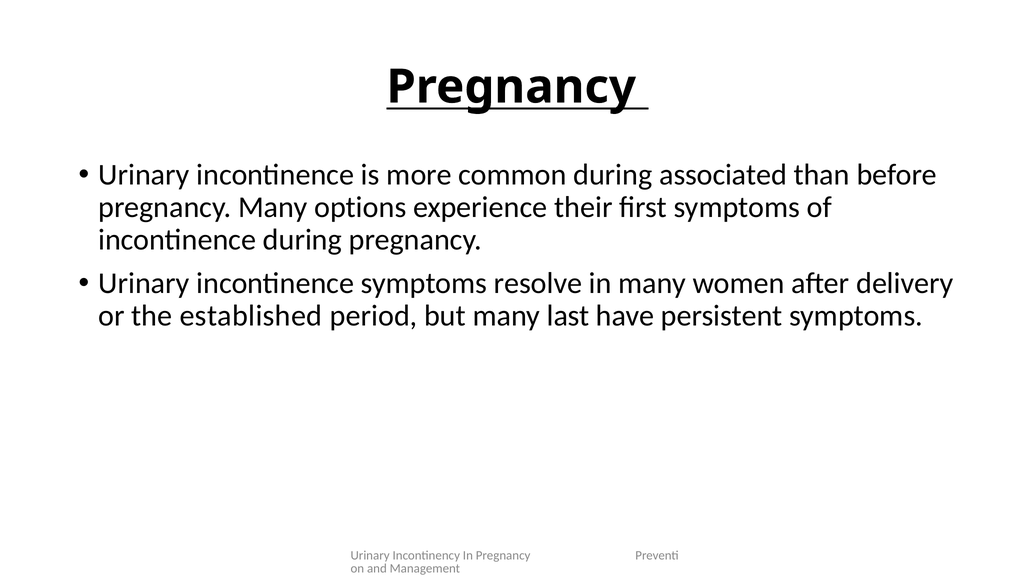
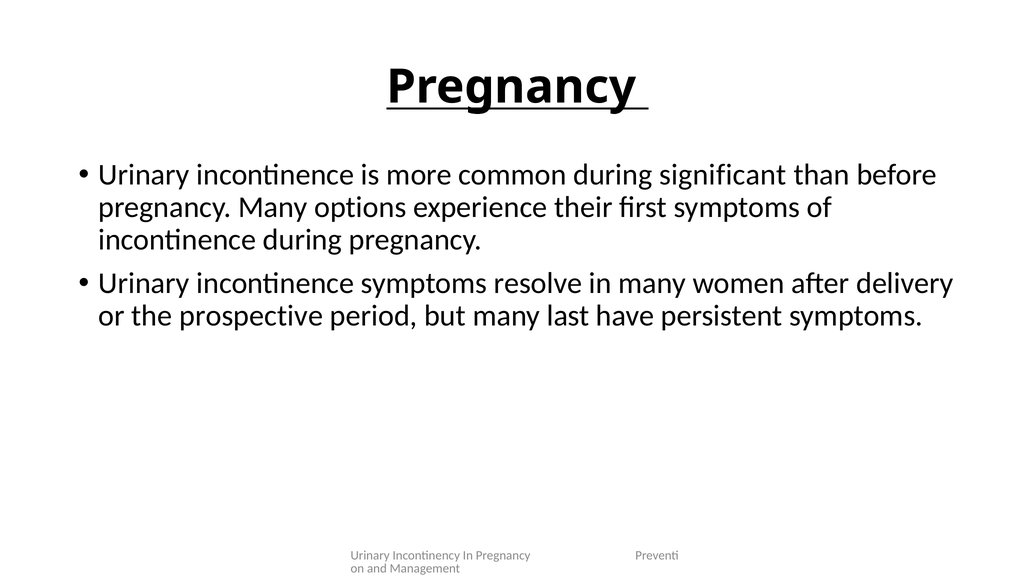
associated: associated -> significant (723, 175)
established: established -> prospective (251, 316)
